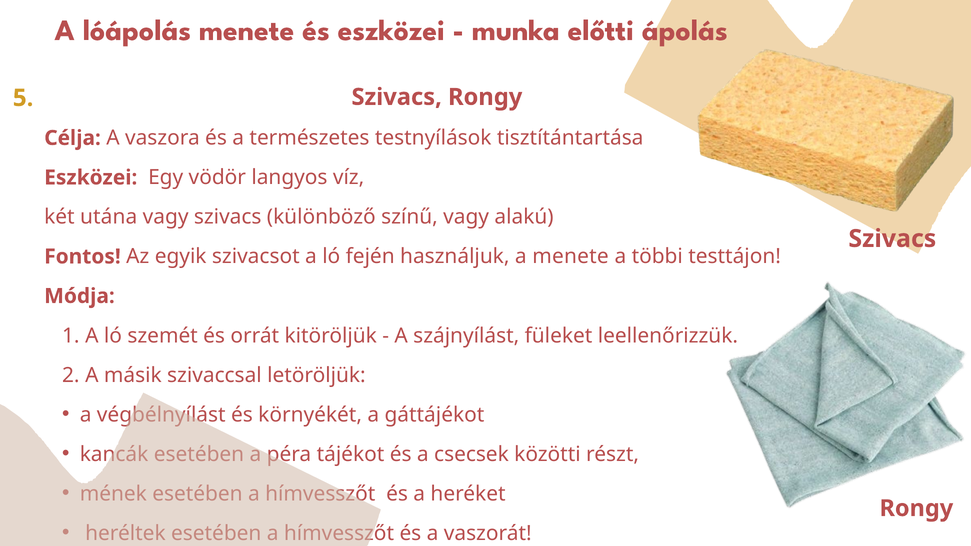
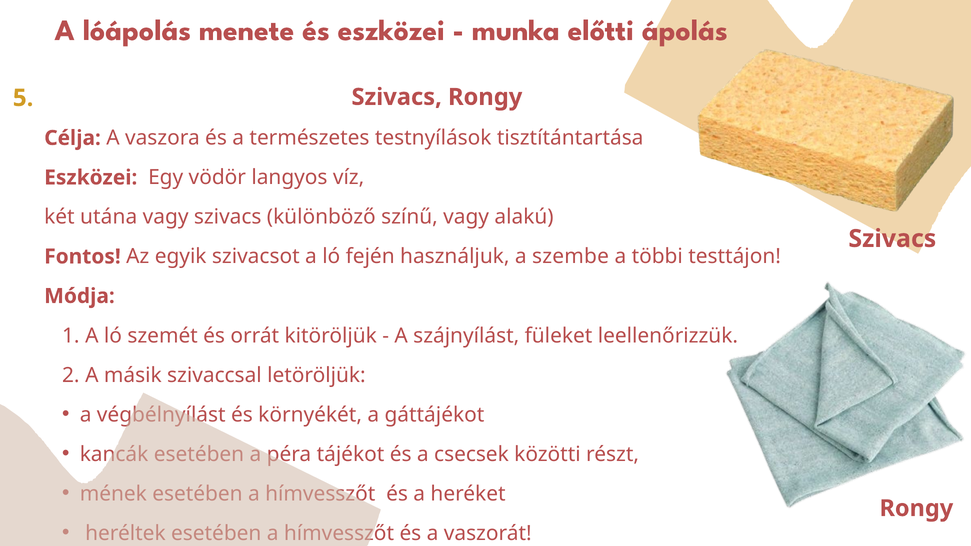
a menete: menete -> szembe (571, 257)
